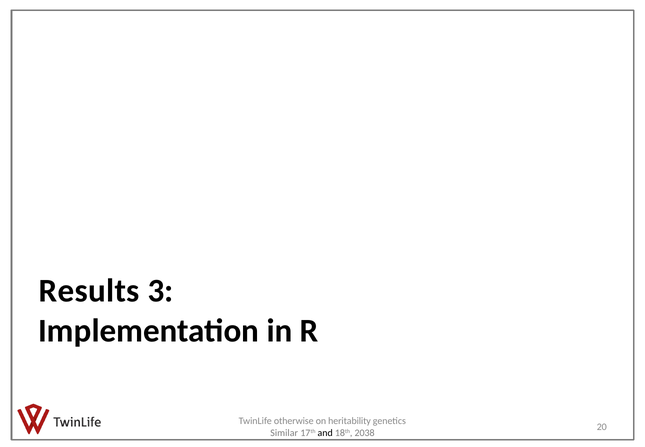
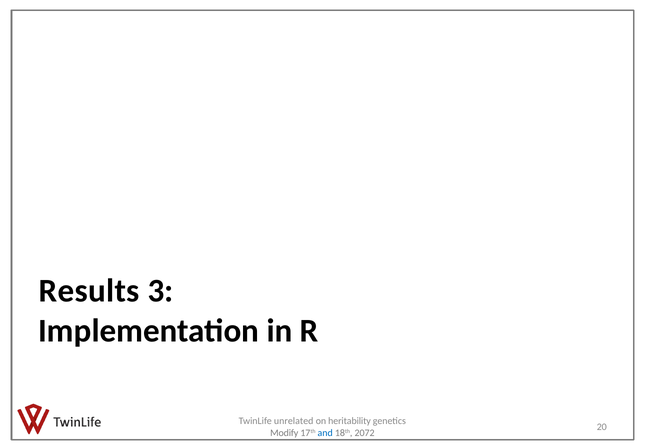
otherwise: otherwise -> unrelated (294, 420)
Similar: Similar -> Modify (284, 432)
and colour: black -> blue (325, 432)
2038: 2038 -> 2072 (365, 432)
